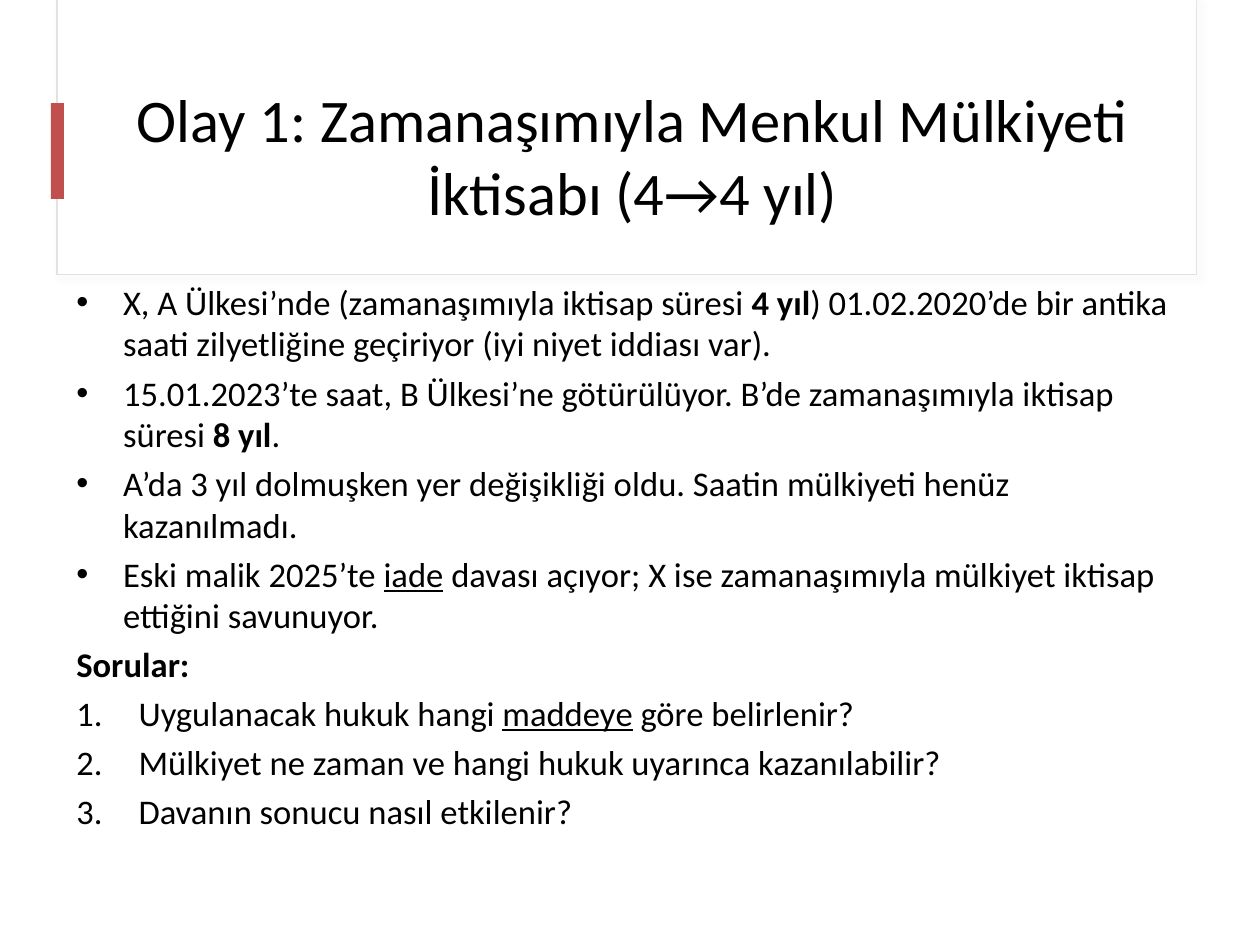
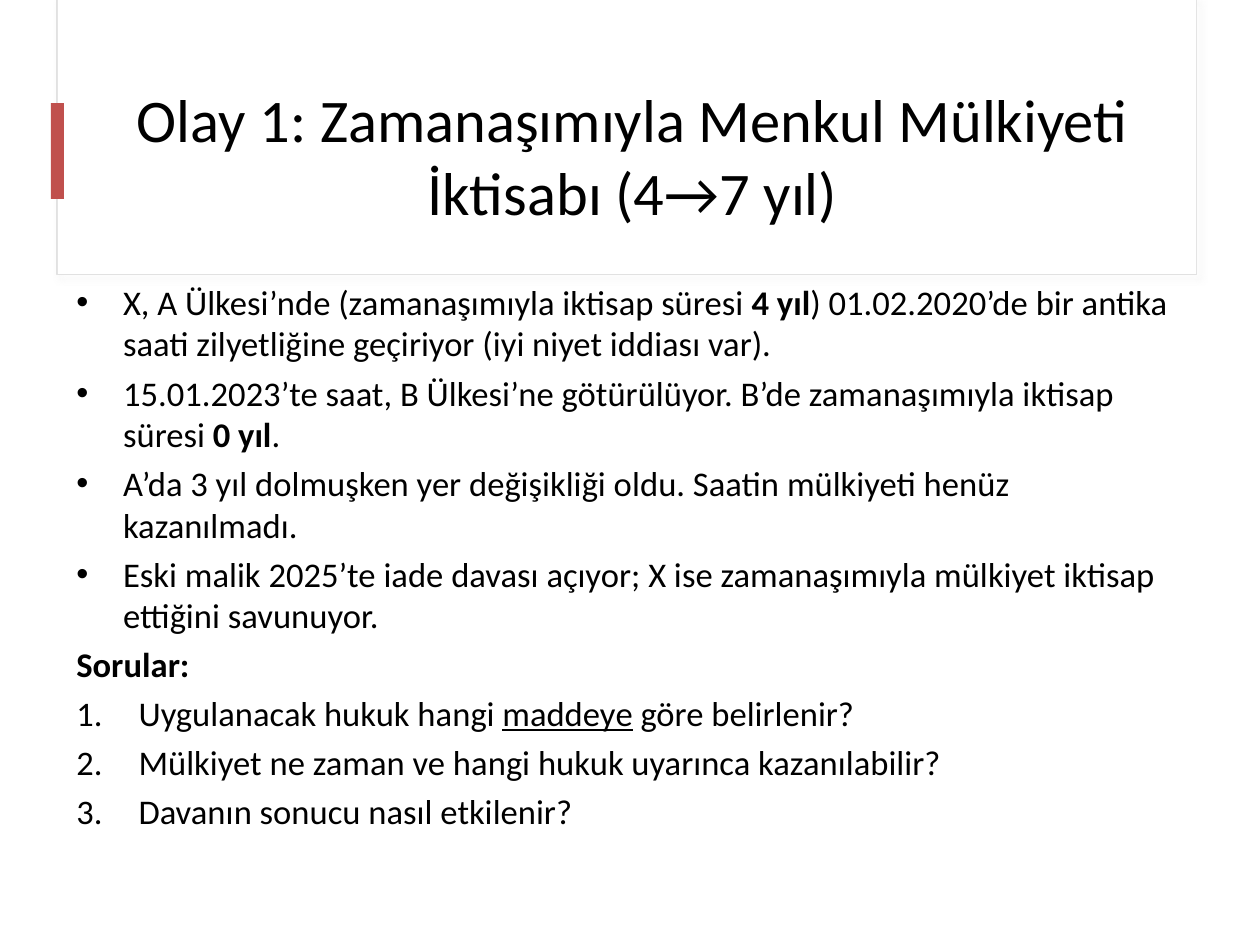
4→4: 4→4 -> 4→7 (683, 195)
8: 8 -> 0 (222, 436)
iade underline: present -> none (413, 576)
